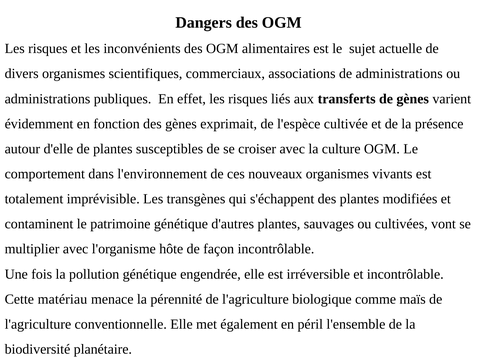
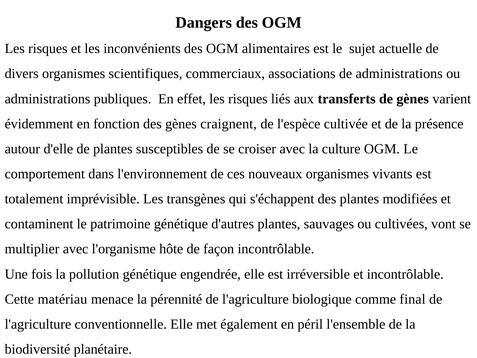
exprimait: exprimait -> craignent (229, 124)
maïs: maïs -> final (413, 299)
